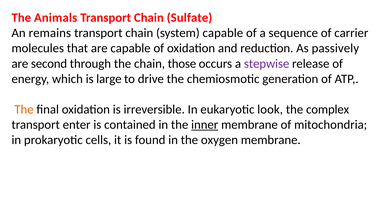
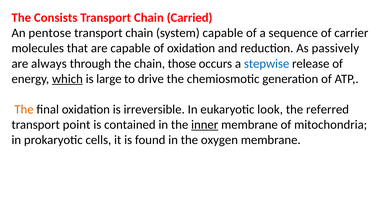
Animals: Animals -> Consists (56, 18)
Sulfate: Sulfate -> Carried (190, 18)
remains: remains -> pentose (50, 33)
second: second -> always (49, 64)
stepwise colour: purple -> blue (267, 64)
which underline: none -> present (67, 79)
complex: complex -> referred (328, 109)
enter: enter -> point (77, 125)
